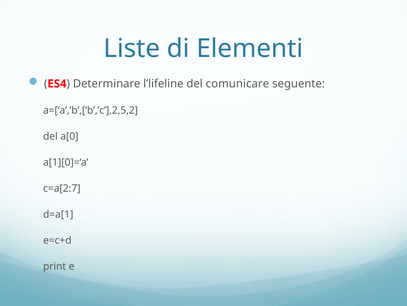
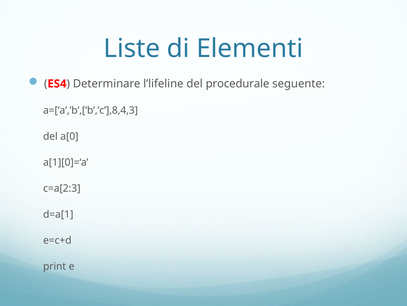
comunicare: comunicare -> procedurale (238, 84)
a=[‘a’,’b’,[‘b’,’c’],2,5,2: a=[‘a’,’b’,[‘b’,’c’],2,5,2 -> a=[‘a’,’b’,[‘b’,’c’],8,4,3 (91, 110)
c=a[2:7: c=a[2:7 -> c=a[2:3 (62, 188)
